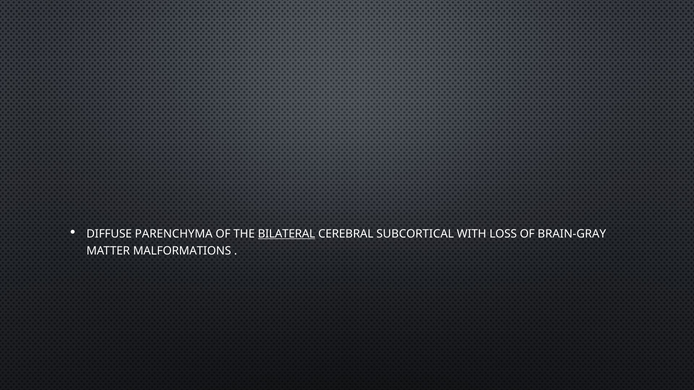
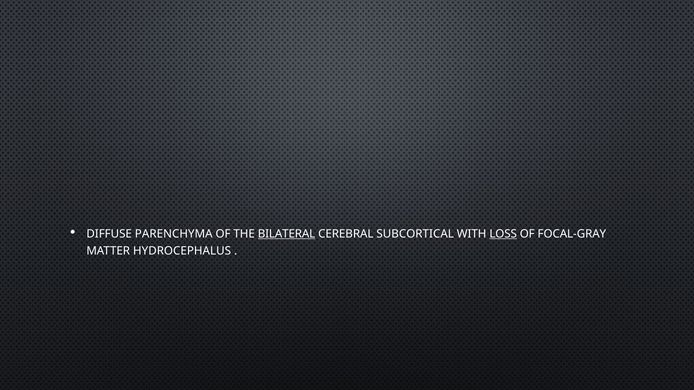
LOSS underline: none -> present (503, 234)
BRAIN-GRAY: BRAIN-GRAY -> FOCAL-GRAY (572, 234)
MALFORMATIONS: MALFORMATIONS -> HYDROCEPHALUS (182, 251)
